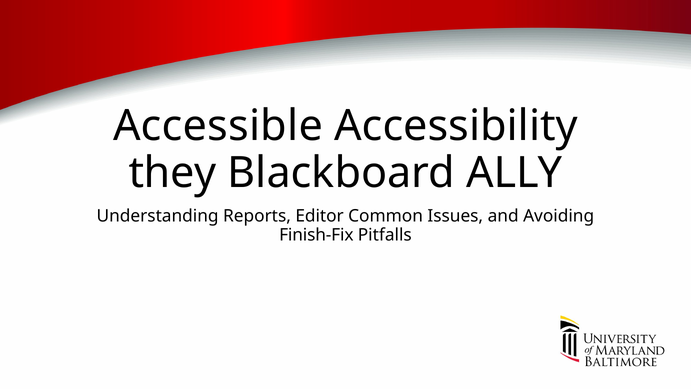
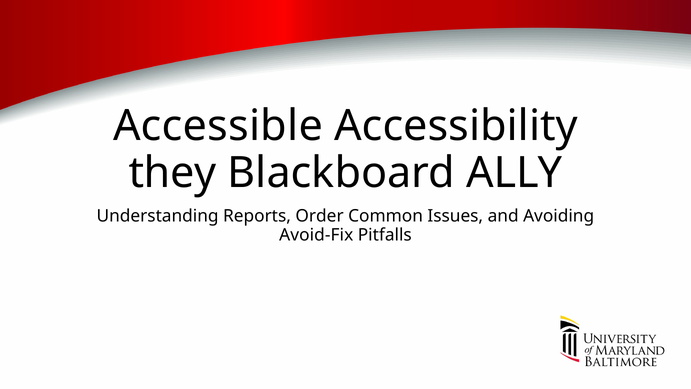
Editor: Editor -> Order (320, 216)
Finish‑Fix: Finish‑Fix -> Avoid‑Fix (316, 235)
